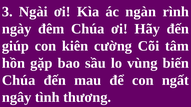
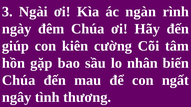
vùng: vùng -> nhân (142, 63)
